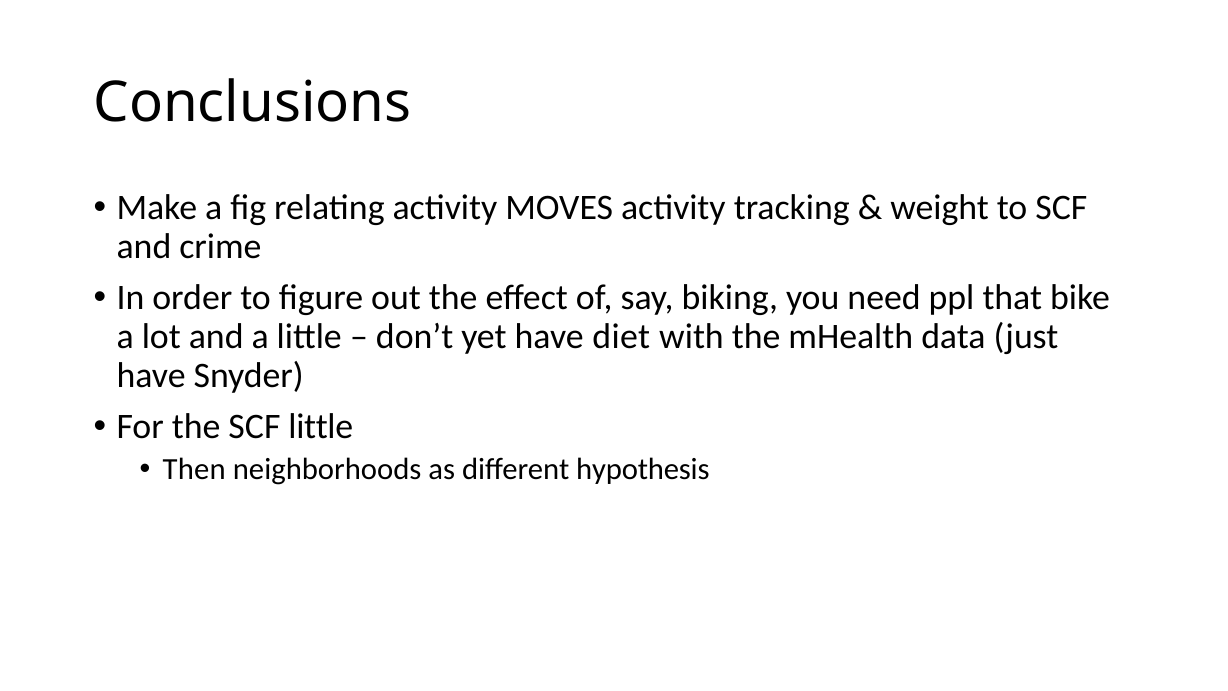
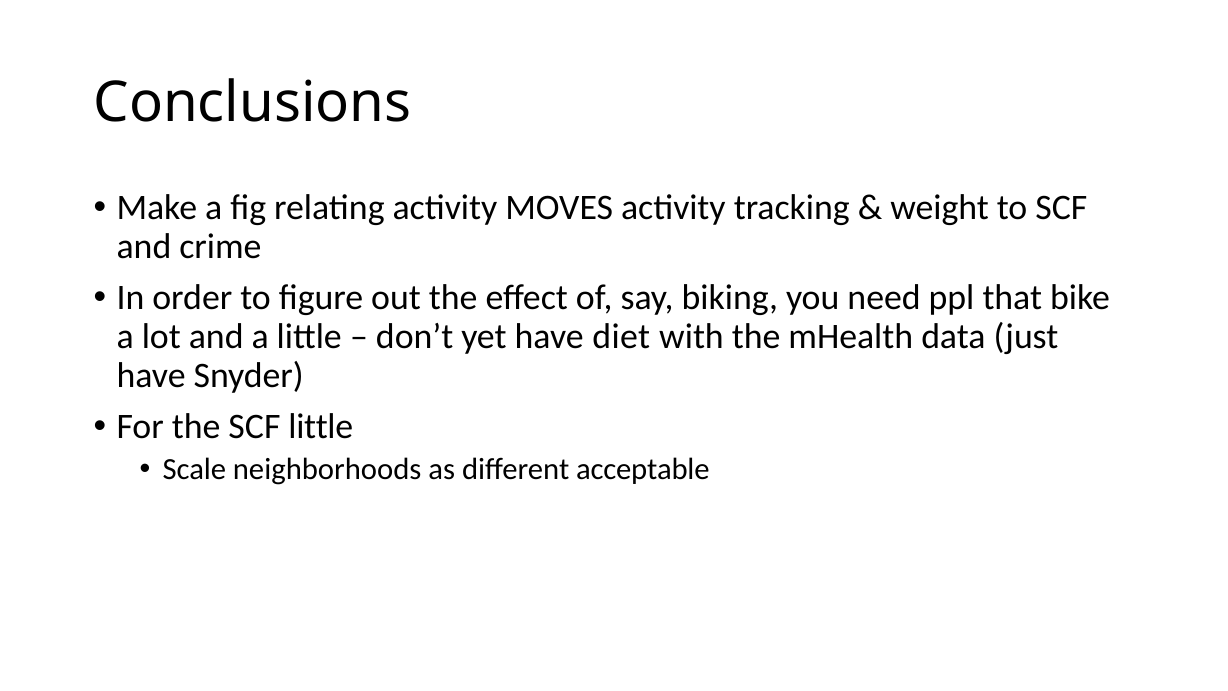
Then: Then -> Scale (194, 469)
hypothesis: hypothesis -> acceptable (643, 469)
